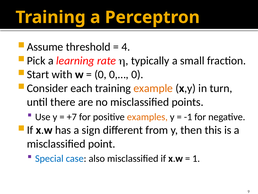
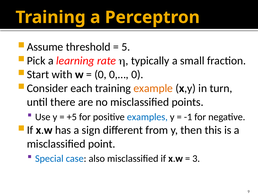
4: 4 -> 5 (126, 47)
+7: +7 -> +5 (72, 117)
examples colour: orange -> blue (147, 117)
1: 1 -> 3 (196, 158)
